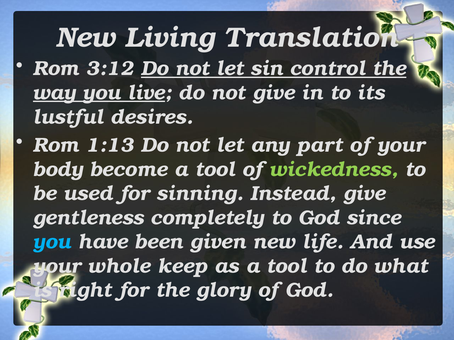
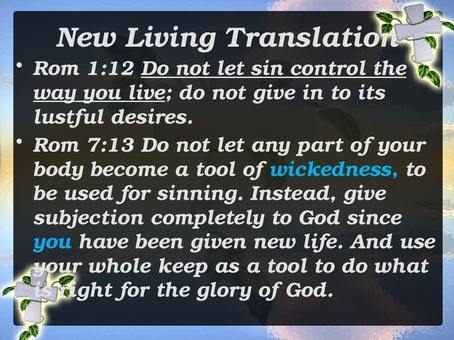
3:12: 3:12 -> 1:12 (110, 69)
1:13: 1:13 -> 7:13 (110, 145)
wickedness colour: light green -> light blue (334, 170)
gentleness: gentleness -> subjection (88, 218)
